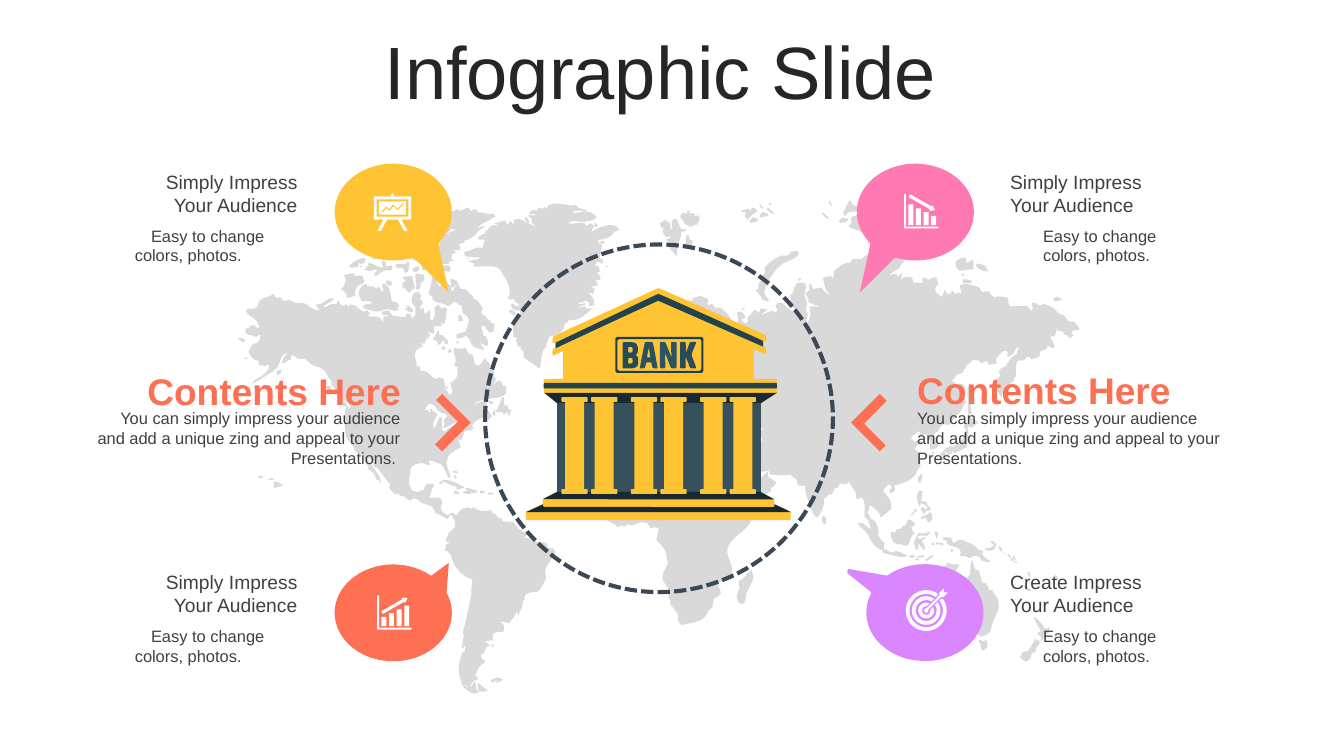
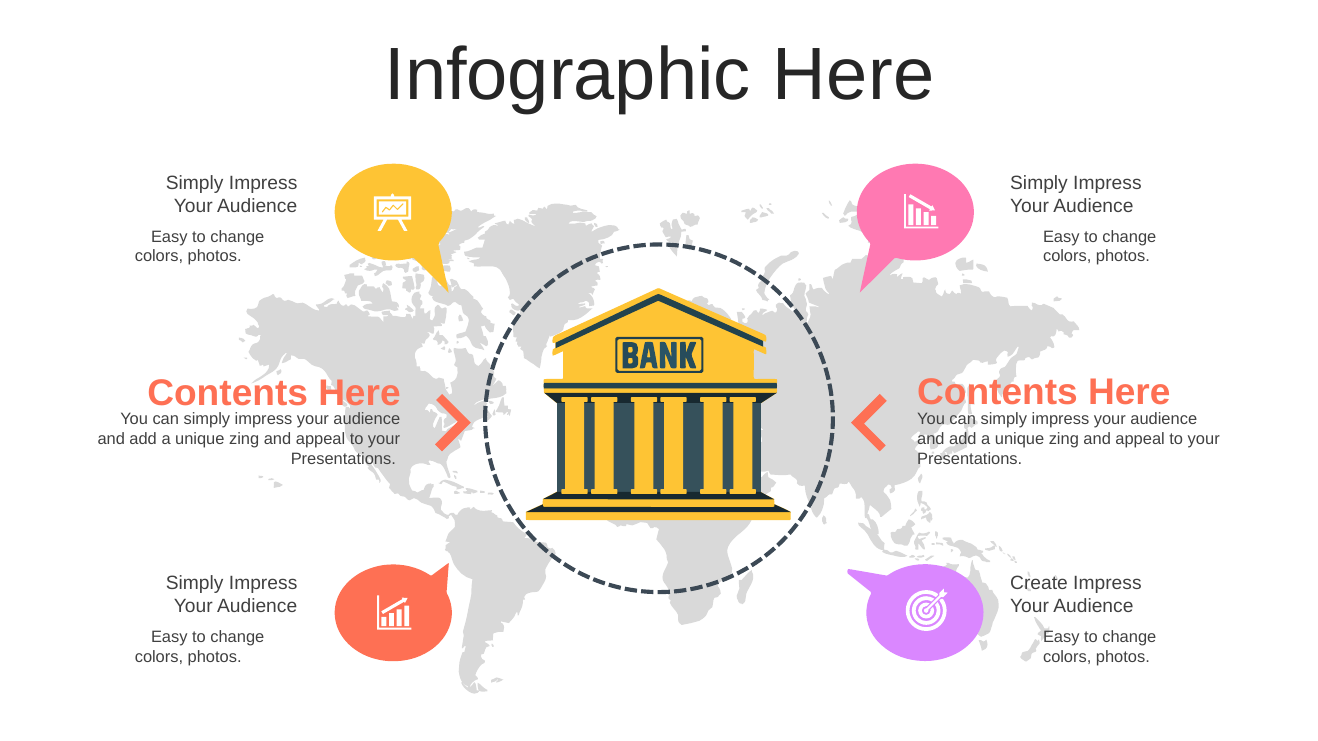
Infographic Slide: Slide -> Here (853, 75)
